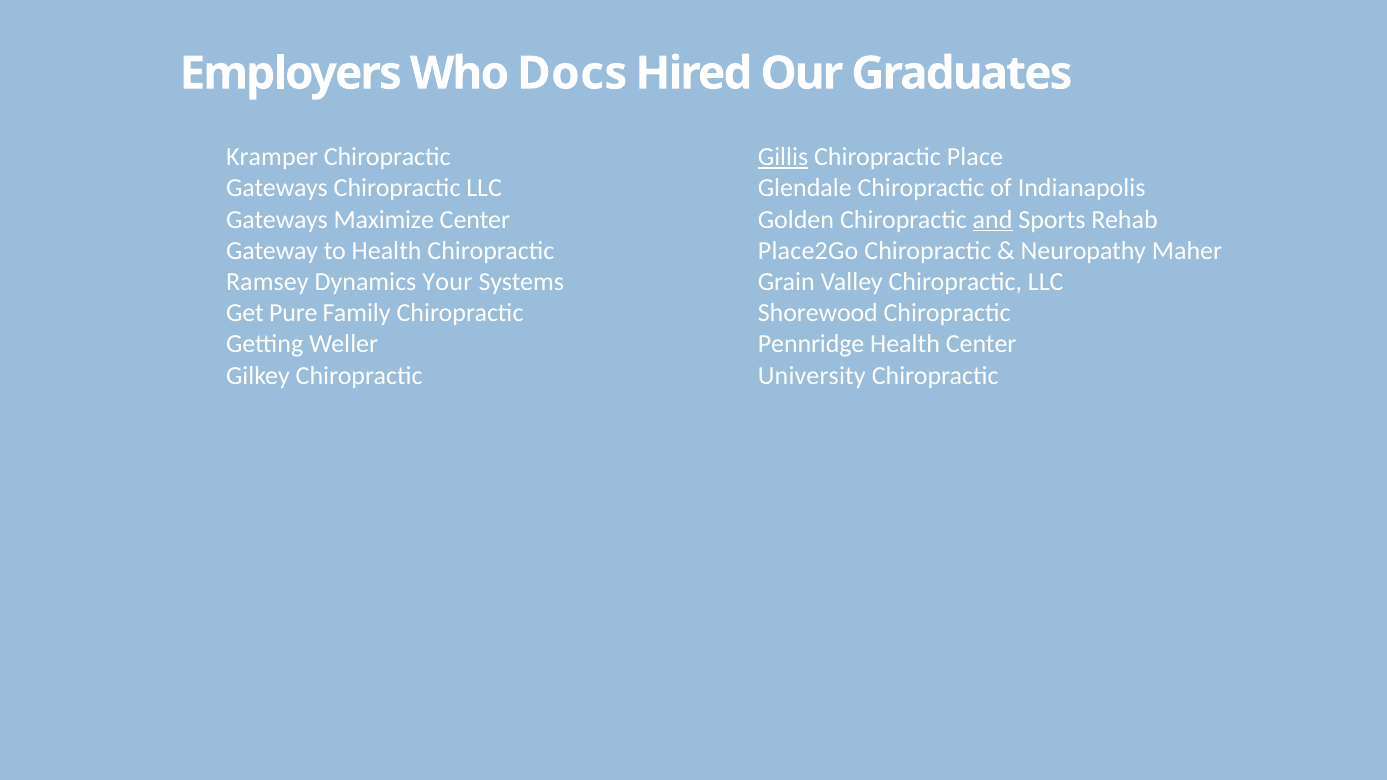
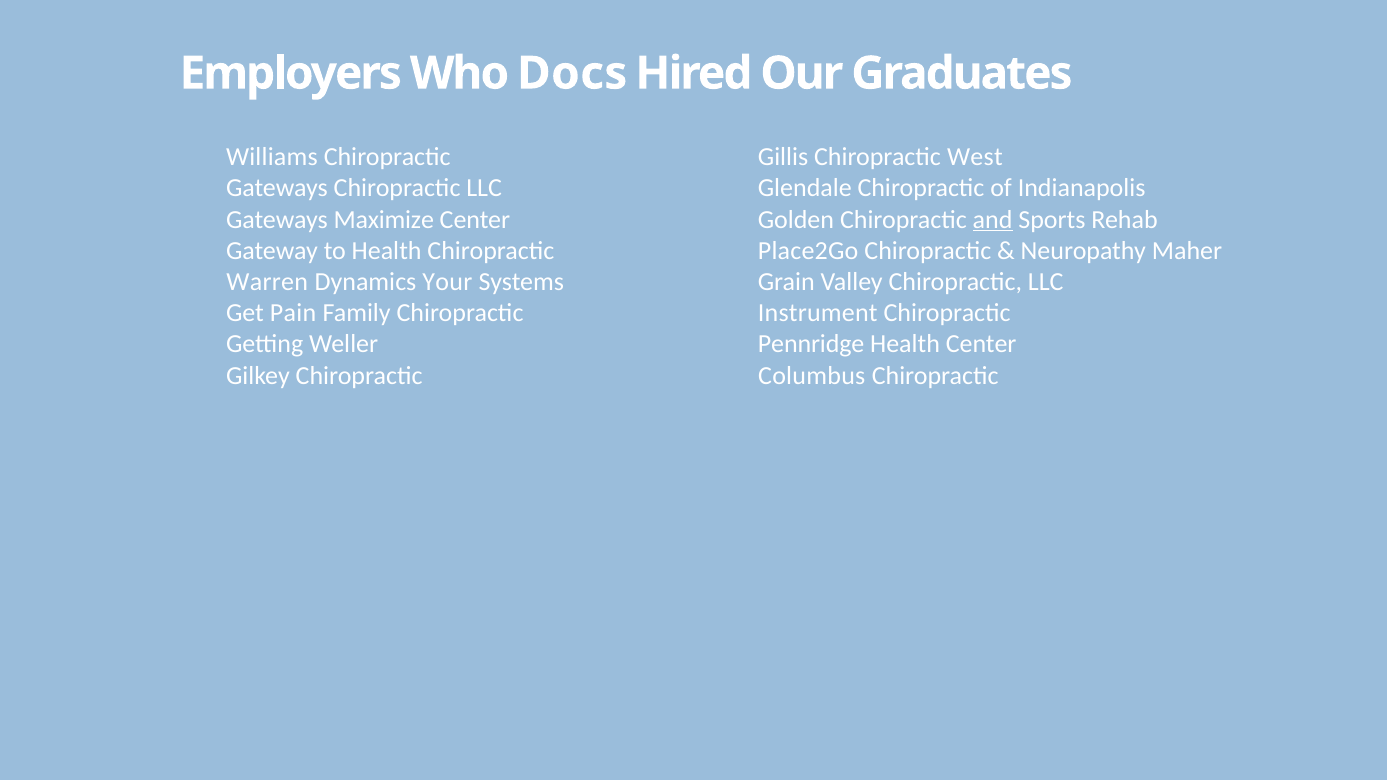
Kramper: Kramper -> Williams (272, 157)
Gillis underline: present -> none (783, 157)
Place: Place -> West (975, 157)
Ramsey: Ramsey -> Warren (267, 282)
Pure: Pure -> Pain (293, 313)
Shorewood: Shorewood -> Instrument (818, 313)
University: University -> Columbus (812, 376)
